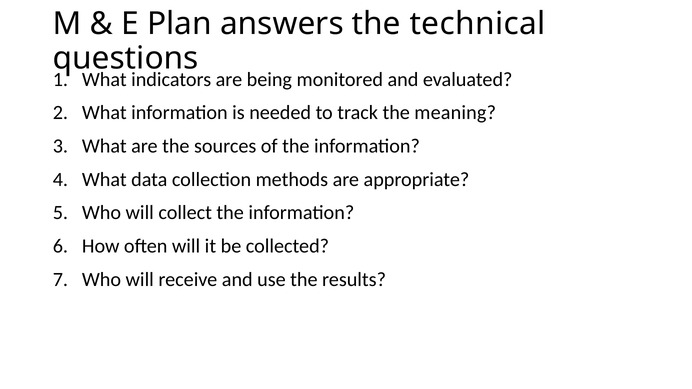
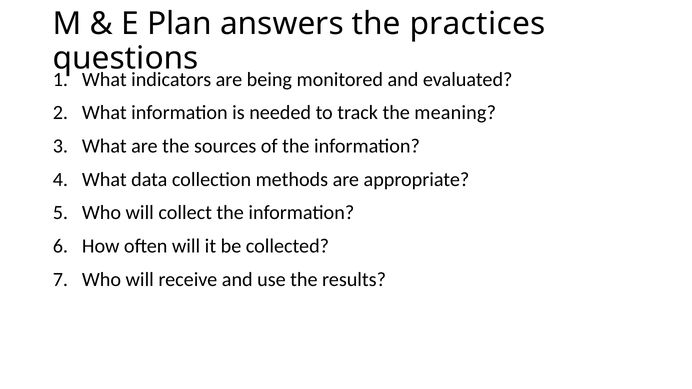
technical: technical -> practices (478, 24)
